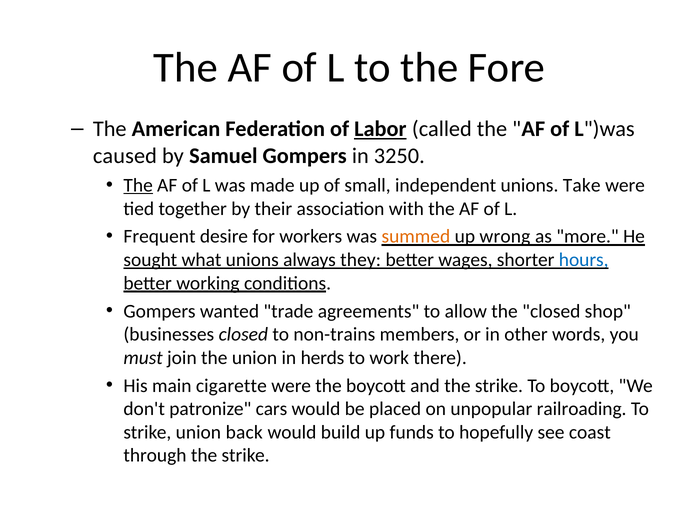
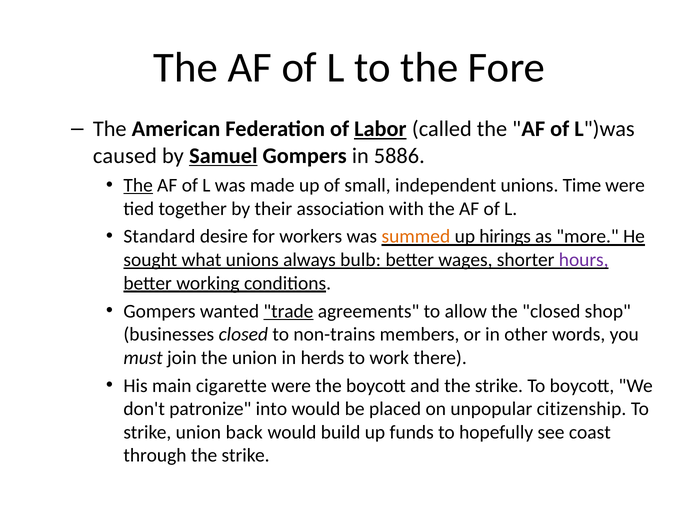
Samuel underline: none -> present (223, 156)
3250: 3250 -> 5886 (399, 156)
Take: Take -> Time (582, 185)
Frequent: Frequent -> Standard (159, 237)
wrong: wrong -> hirings (505, 237)
they: they -> bulb (361, 260)
hours colour: blue -> purple (584, 260)
trade underline: none -> present (288, 311)
cars: cars -> into (271, 409)
railroading: railroading -> citizenship (582, 409)
